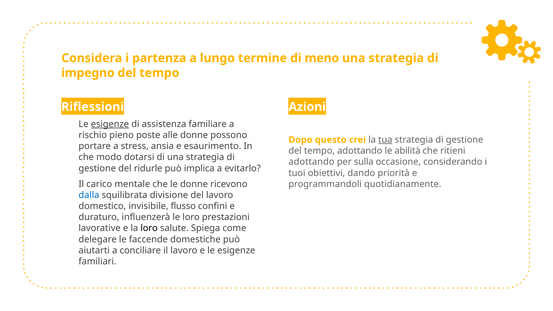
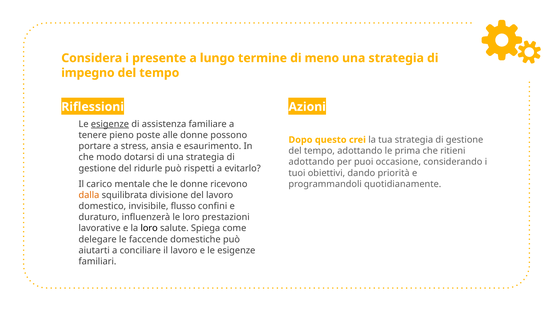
partenza: partenza -> presente (159, 58)
rischio: rischio -> tenere (93, 135)
tua underline: present -> none (385, 140)
abilità: abilità -> prima (407, 151)
sulla: sulla -> puoi (364, 162)
implica: implica -> rispetti (199, 168)
dalla colour: blue -> orange (89, 195)
